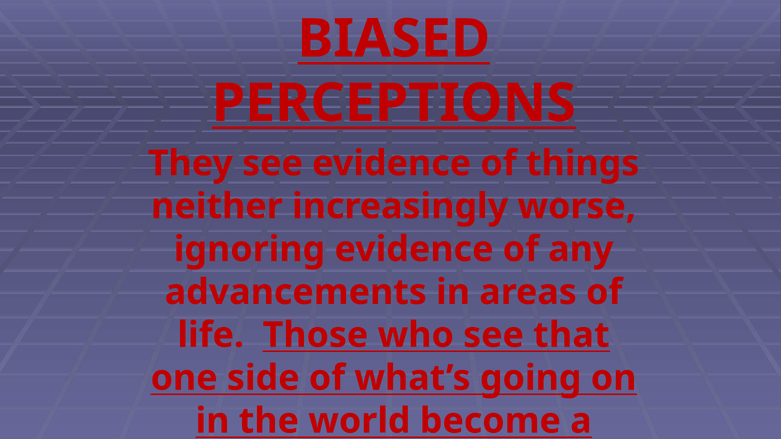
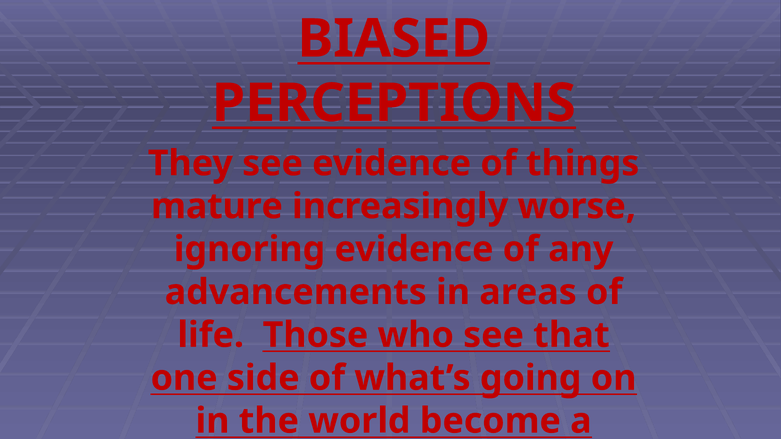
neither: neither -> mature (217, 206)
